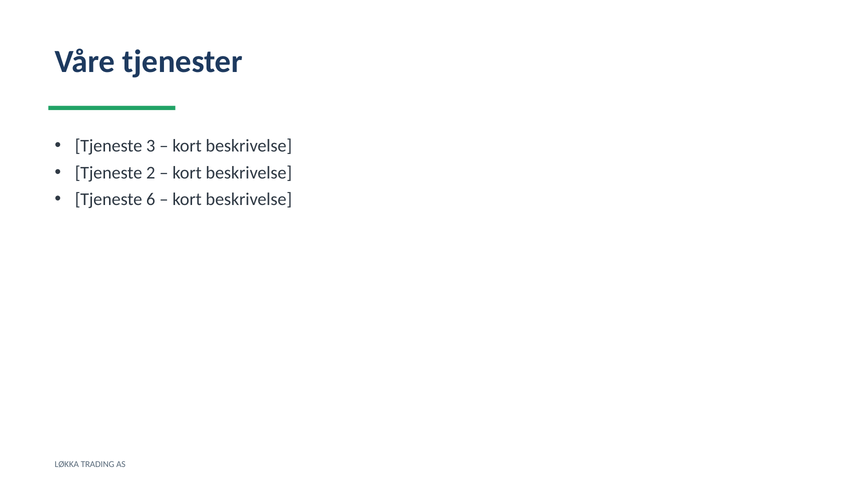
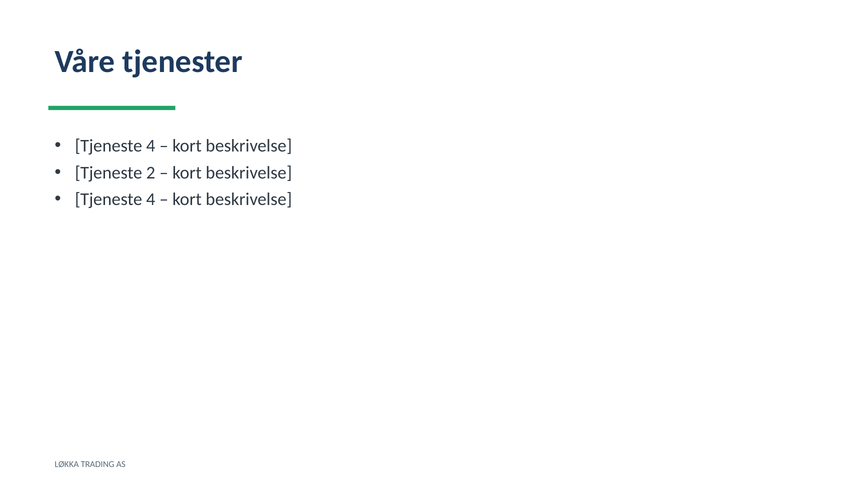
3: 3 -> 4 (151, 146)
6: 6 -> 4 (151, 199)
